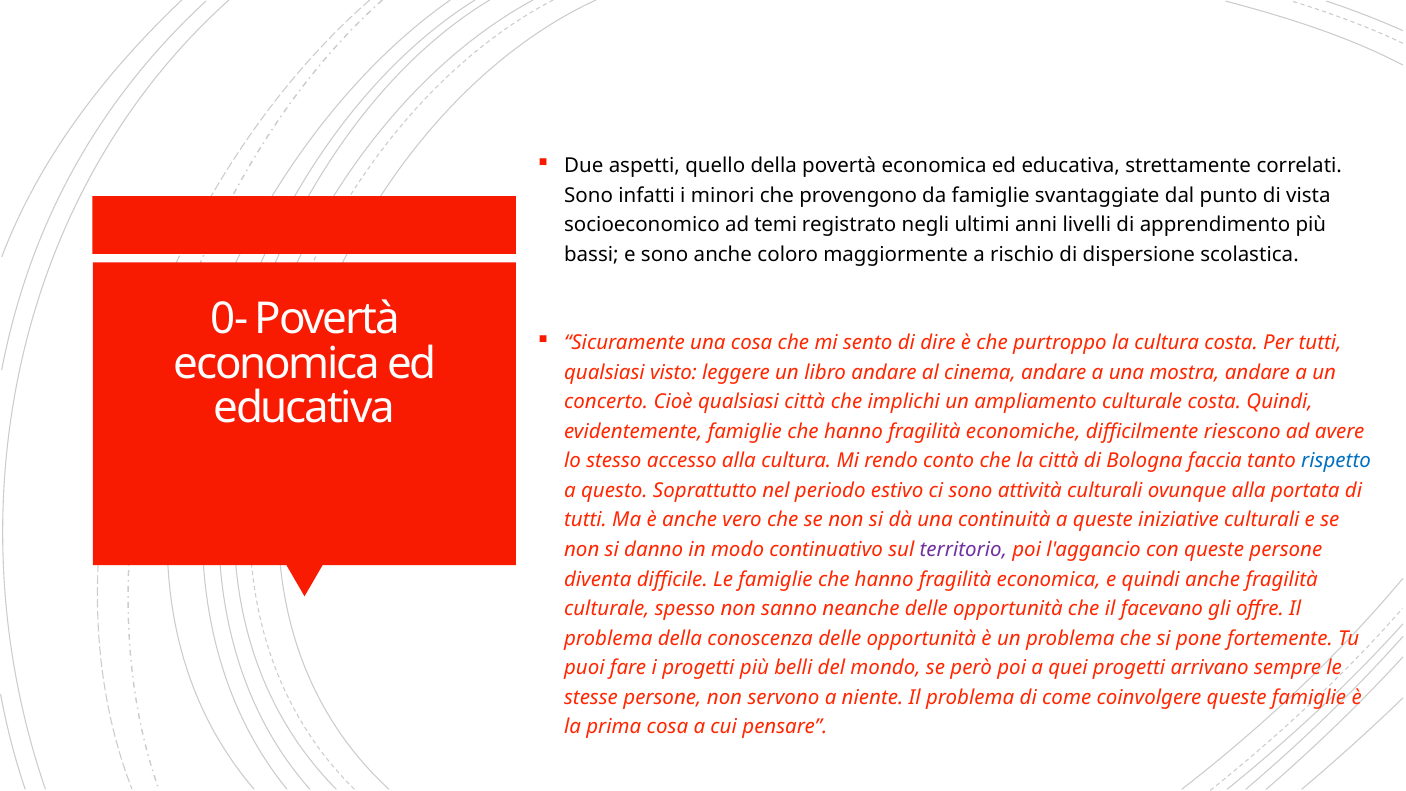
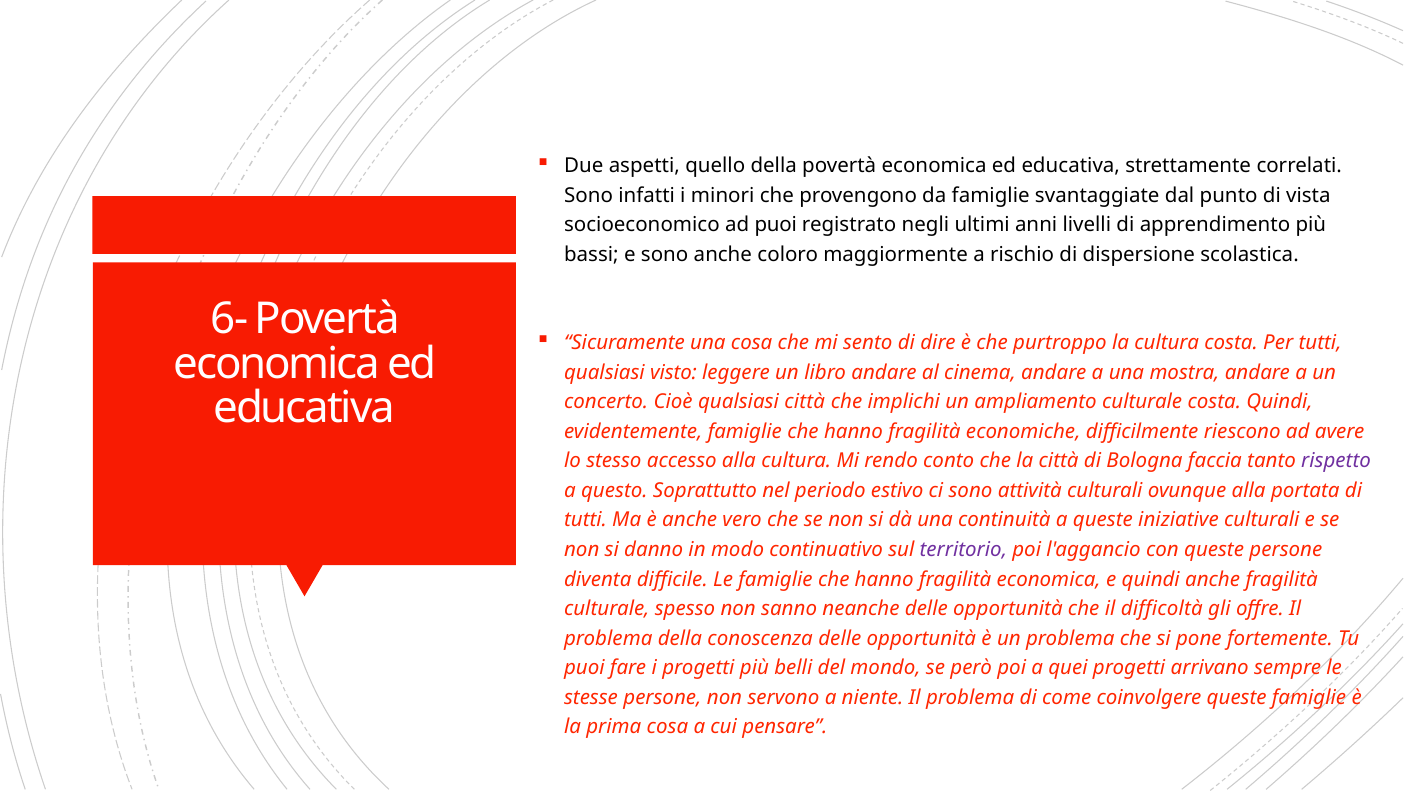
ad temi: temi -> puoi (776, 225)
0-: 0- -> 6- (230, 319)
rispetto colour: blue -> purple (1336, 461)
facevano: facevano -> difficoltà (1162, 609)
